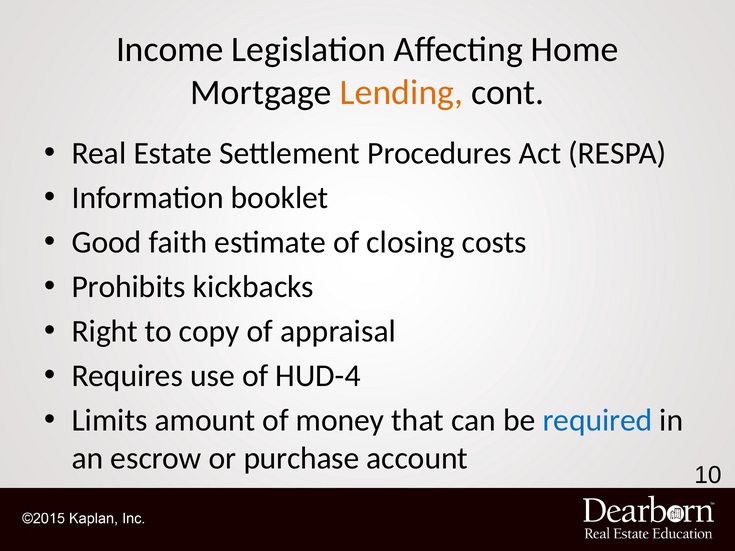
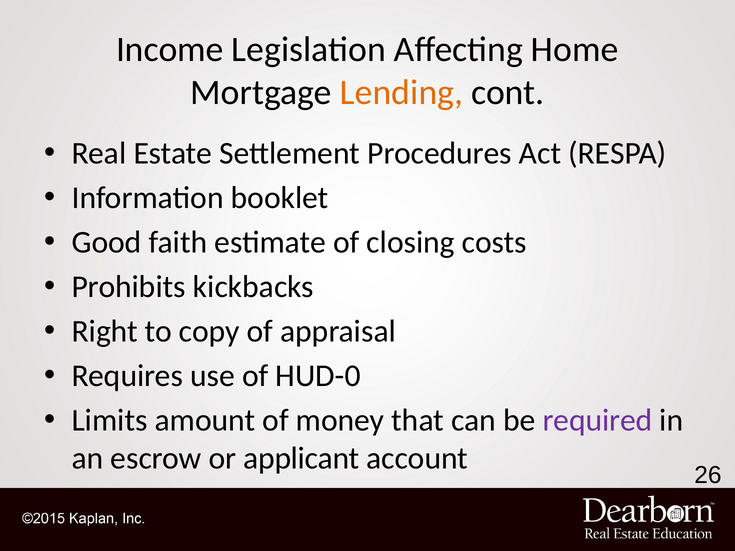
HUD-4: HUD-4 -> HUD-0 (318, 376)
required colour: blue -> purple (597, 421)
purchase: purchase -> applicant (301, 459)
10: 10 -> 26 (708, 475)
